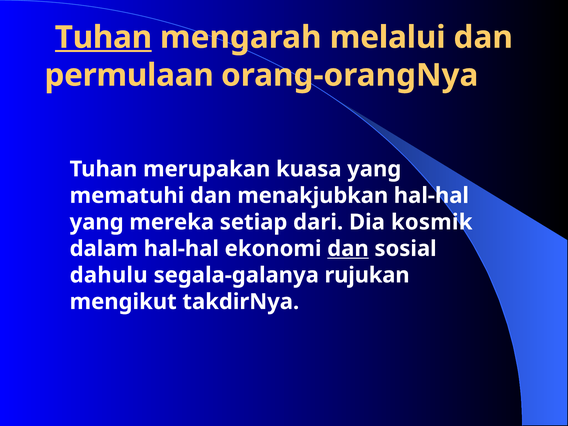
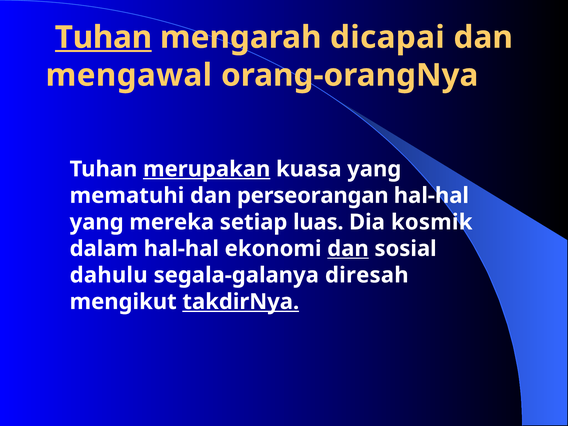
melalui: melalui -> dicapai (387, 37)
permulaan: permulaan -> mengawal (129, 75)
merupakan underline: none -> present (207, 169)
menakjubkan: menakjubkan -> perseorangan (313, 196)
dari: dari -> luas (318, 222)
rujukan: rujukan -> diresah (367, 275)
takdirNya underline: none -> present (241, 302)
